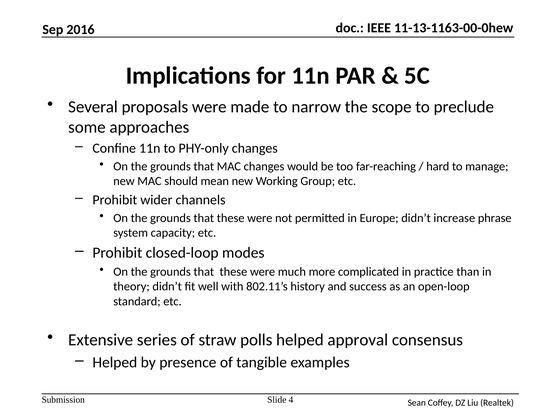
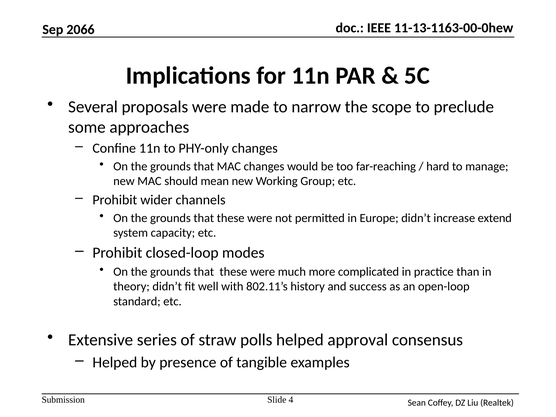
2016: 2016 -> 2066 (81, 30)
phrase: phrase -> extend (495, 218)
